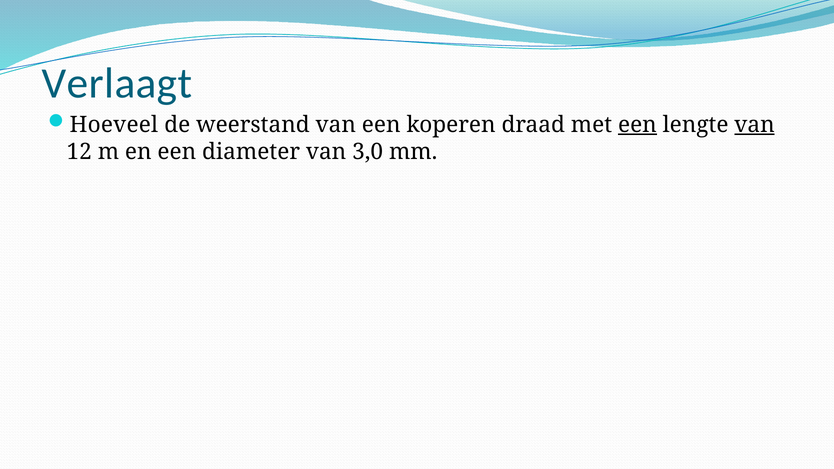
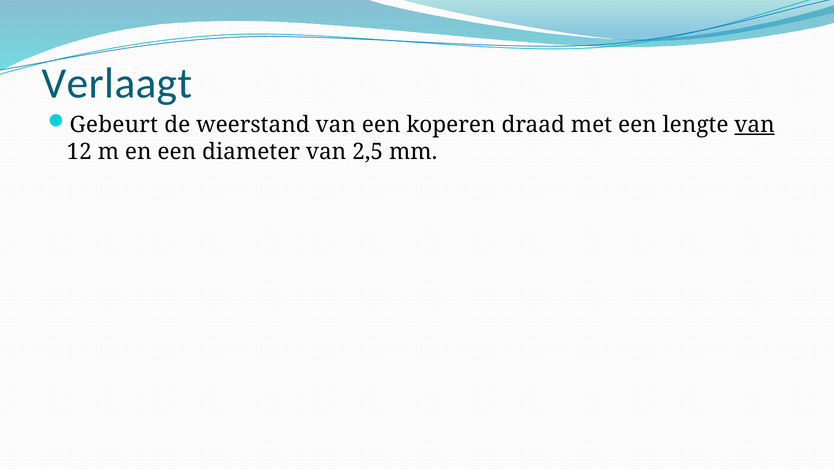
Hoeveel: Hoeveel -> Gebeurt (114, 125)
een underline: present -> none (637, 125)
3,0: 3,0 -> 2,5 (368, 152)
